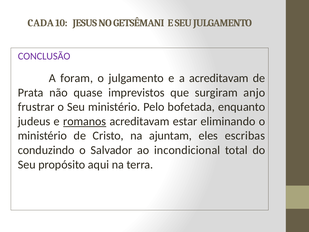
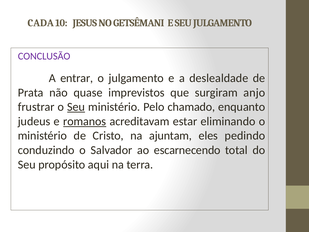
foram: foram -> entrar (77, 78)
a acreditavam: acreditavam -> deslealdade (219, 78)
Seu underline: none -> present (76, 107)
bofetada: bofetada -> chamado (191, 107)
escribas: escribas -> pedindo (245, 136)
incondicional: incondicional -> escarnecendo (187, 150)
